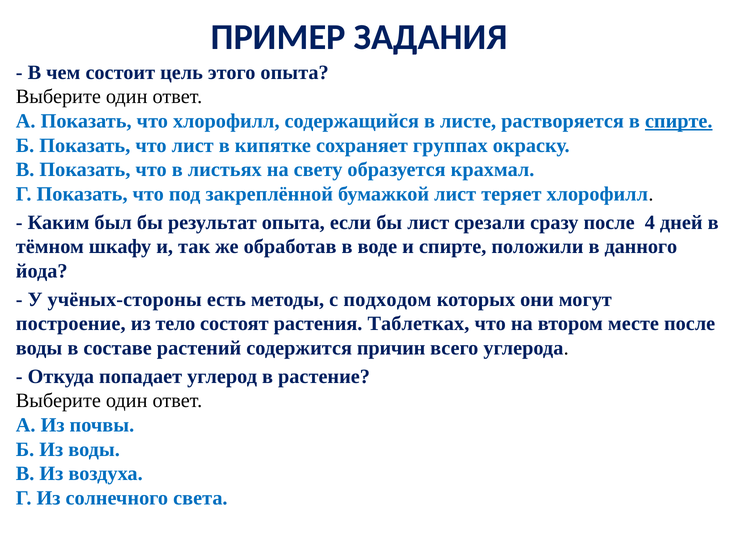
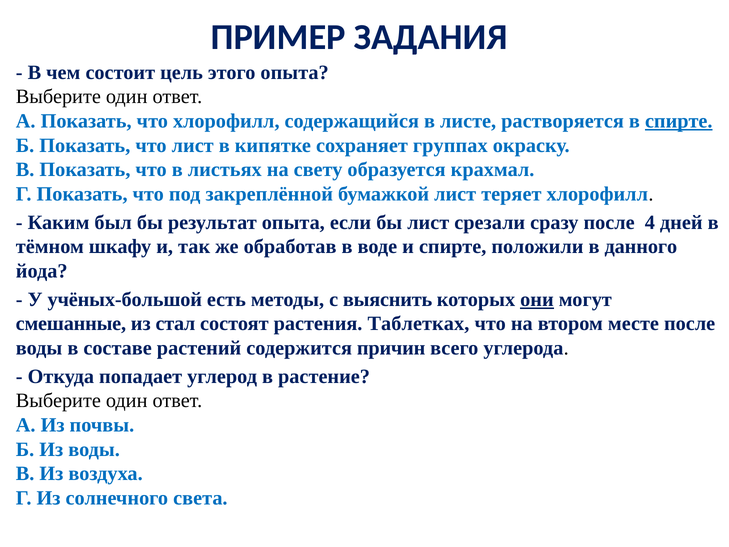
учёных-стороны: учёных-стороны -> учёных-большой (125, 299)
подходом: подходом -> выяснить (388, 299)
они underline: none -> present (537, 299)
построение: построение -> смешанные (71, 324)
тело: тело -> стал (175, 324)
